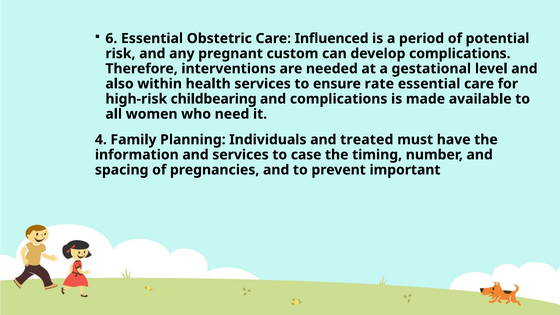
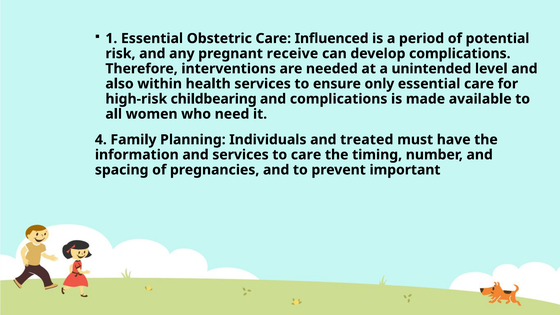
6: 6 -> 1 (111, 38)
custom: custom -> receive (292, 54)
gestational: gestational -> unintended (431, 69)
rate: rate -> only (379, 84)
to case: case -> care (306, 155)
